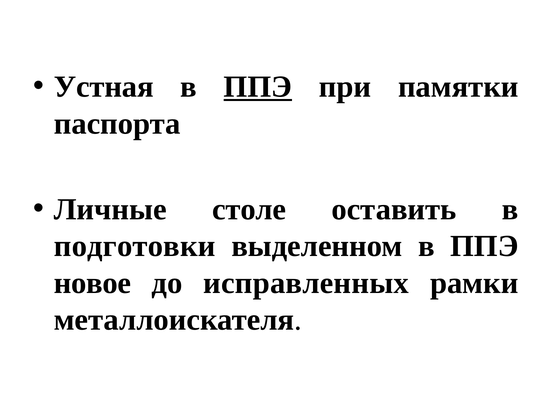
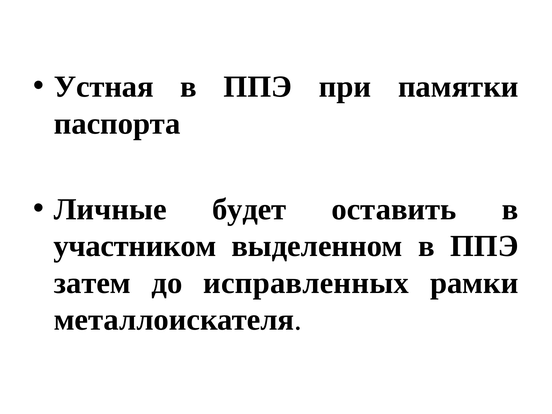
ППЭ underline: present -> none (258, 87)
столе: столе -> будет (249, 209)
подготовки: подготовки -> участником (135, 246)
новое: новое -> затем (92, 283)
